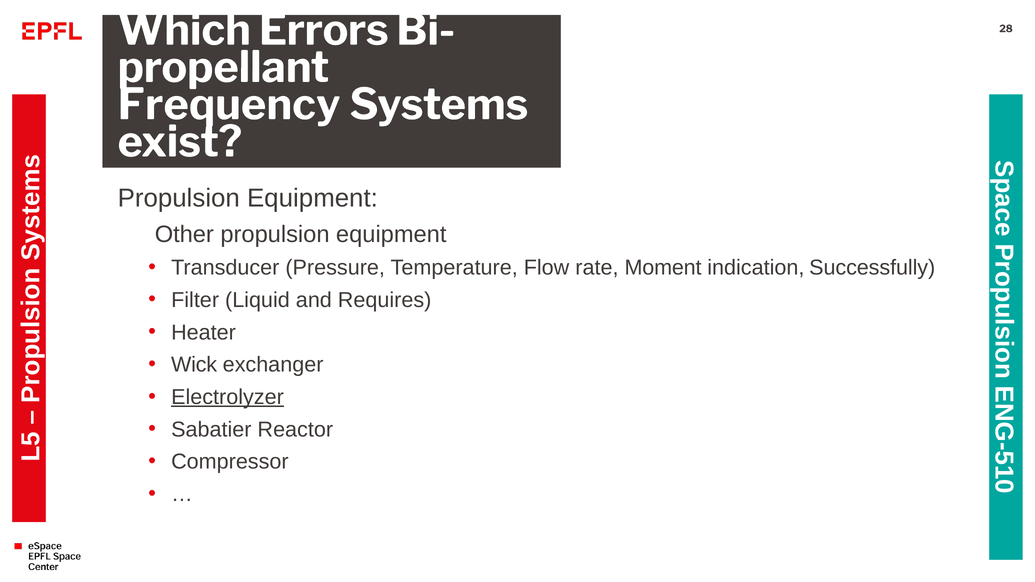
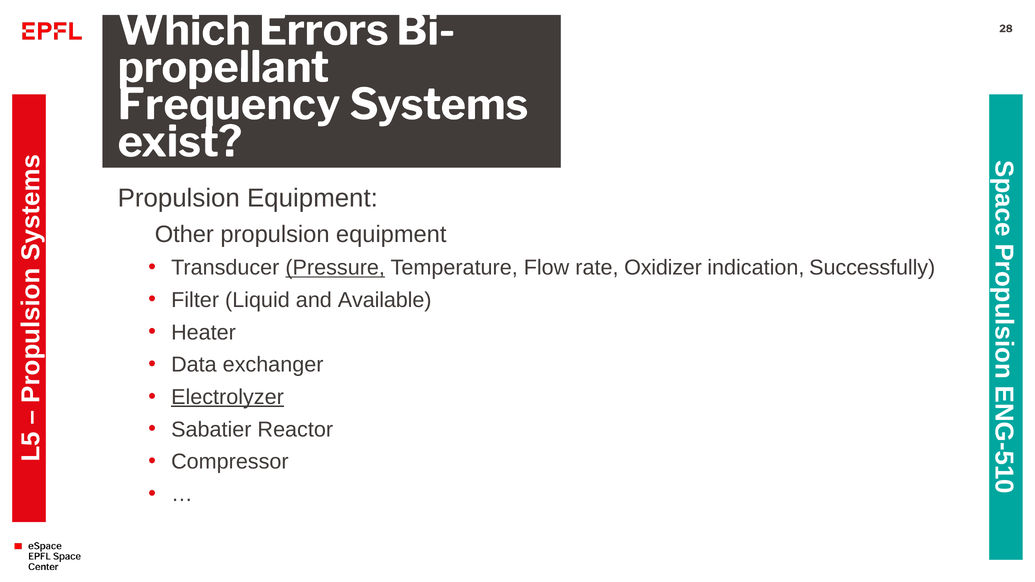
Pressure underline: none -> present (335, 268)
Moment: Moment -> Oxidizer (663, 268)
Requires: Requires -> Available (385, 300)
Wick: Wick -> Data (194, 365)
